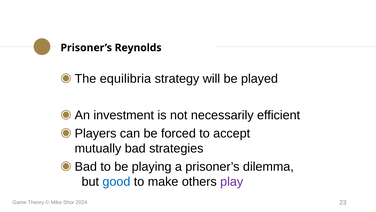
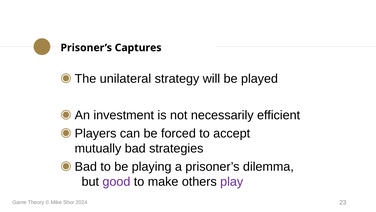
Reynolds: Reynolds -> Captures (138, 48)
equilibria: equilibria -> unilateral (125, 79)
good colour: blue -> purple (116, 181)
